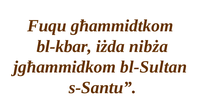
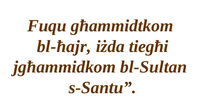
bl-kbar: bl-kbar -> bl-ħajr (64, 47)
nibża: nibża -> tiegħi (149, 47)
